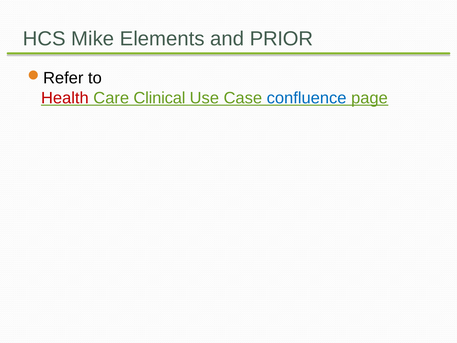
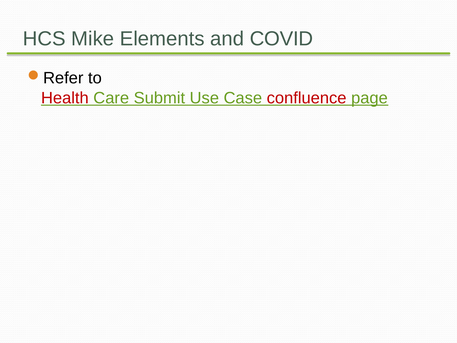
PRIOR: PRIOR -> COVID (281, 39)
Clinical: Clinical -> Submit (159, 98)
confluence colour: blue -> red (307, 98)
